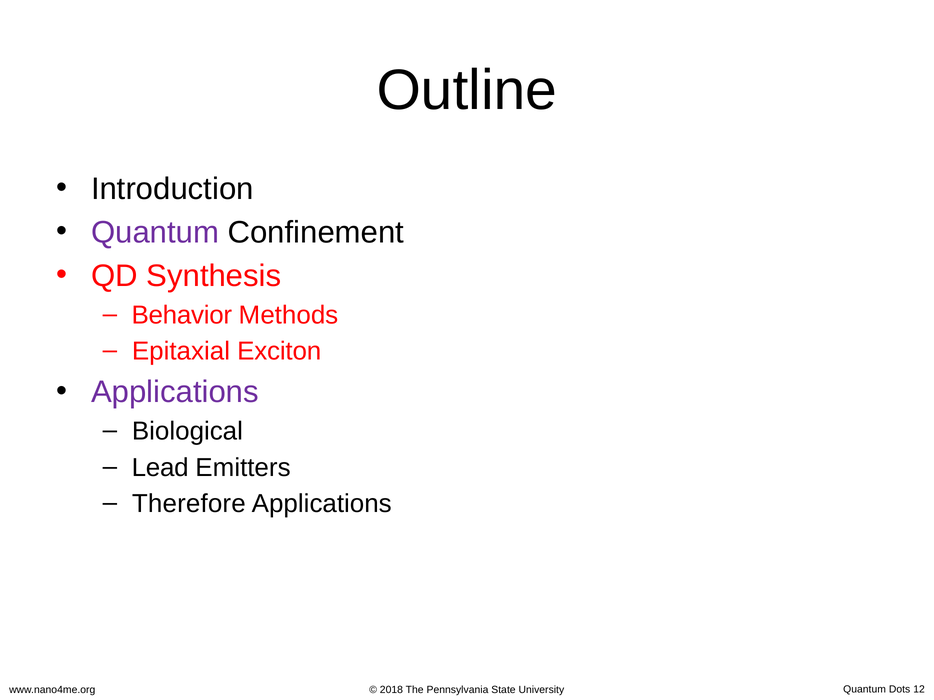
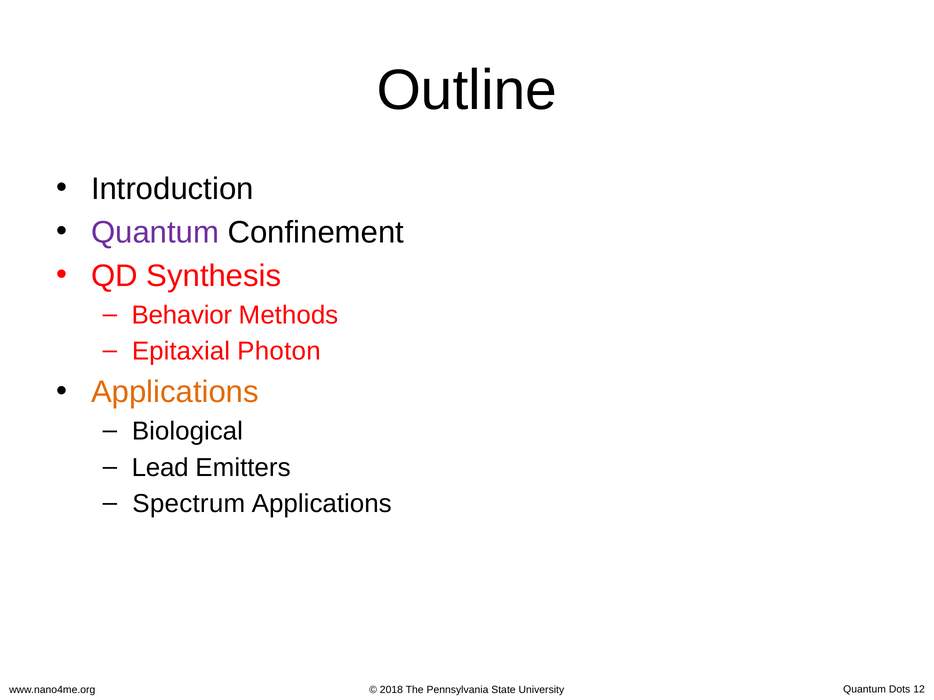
Exciton: Exciton -> Photon (279, 352)
Applications colour: purple -> orange (175, 392)
Therefore: Therefore -> Spectrum (189, 504)
